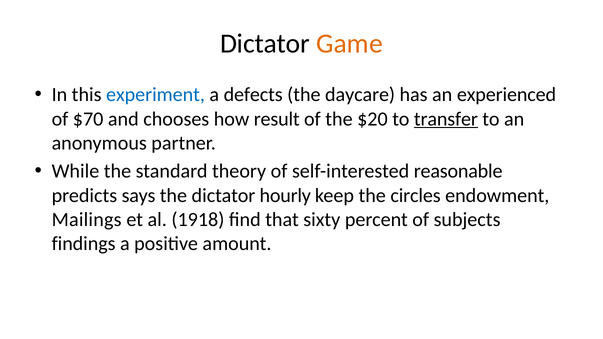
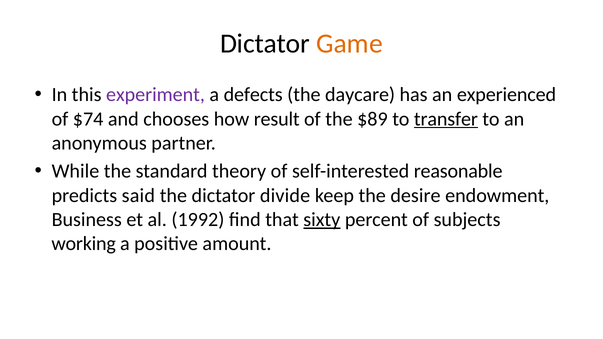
experiment colour: blue -> purple (155, 95)
$70: $70 -> $74 (88, 119)
$20: $20 -> $89 (372, 119)
says: says -> said (138, 195)
hourly: hourly -> divide (285, 195)
circles: circles -> desire (415, 195)
Mailings: Mailings -> Business (87, 220)
1918: 1918 -> 1992 (198, 220)
sixty underline: none -> present (322, 220)
findings: findings -> working (84, 244)
